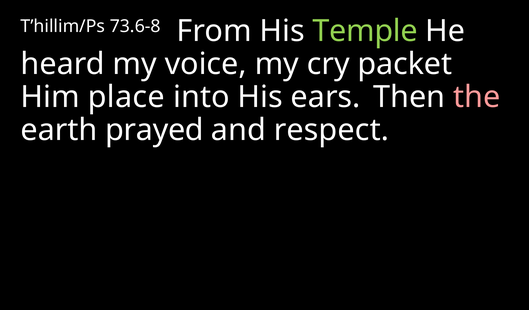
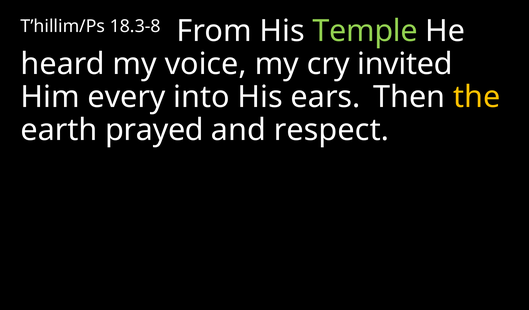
73.6-8: 73.6-8 -> 18.3-8 (135, 26)
packet: packet -> invited (405, 64)
place: place -> every (127, 97)
the colour: pink -> yellow (477, 97)
